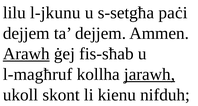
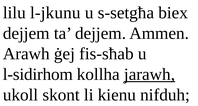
paċi: paċi -> biex (173, 13)
Arawh underline: present -> none (26, 54)
l-magħruf: l-magħruf -> l-sidirhom (38, 75)
